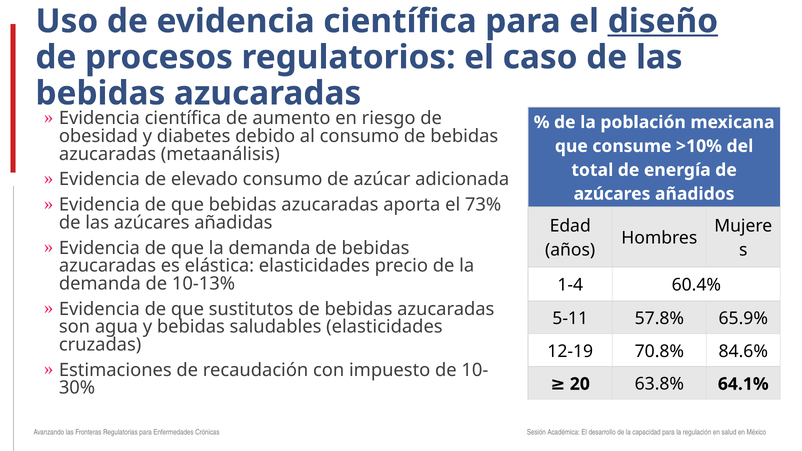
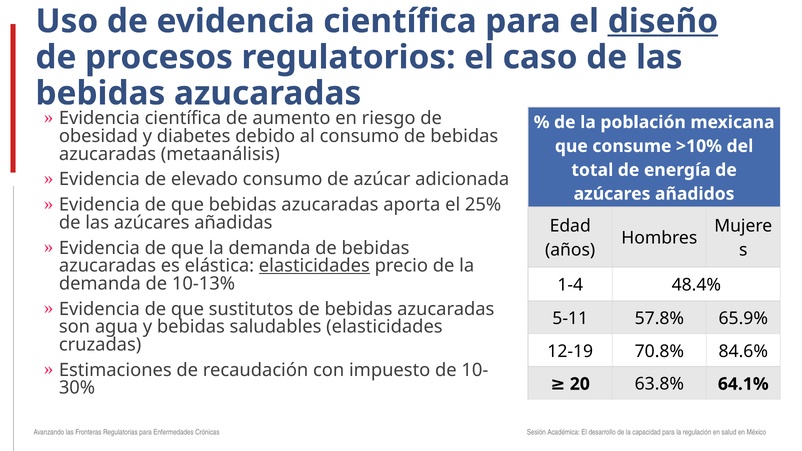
73%: 73% -> 25% (483, 205)
elasticidades underline: none -> present (314, 266)
60.4%: 60.4% -> 48.4% (696, 285)
